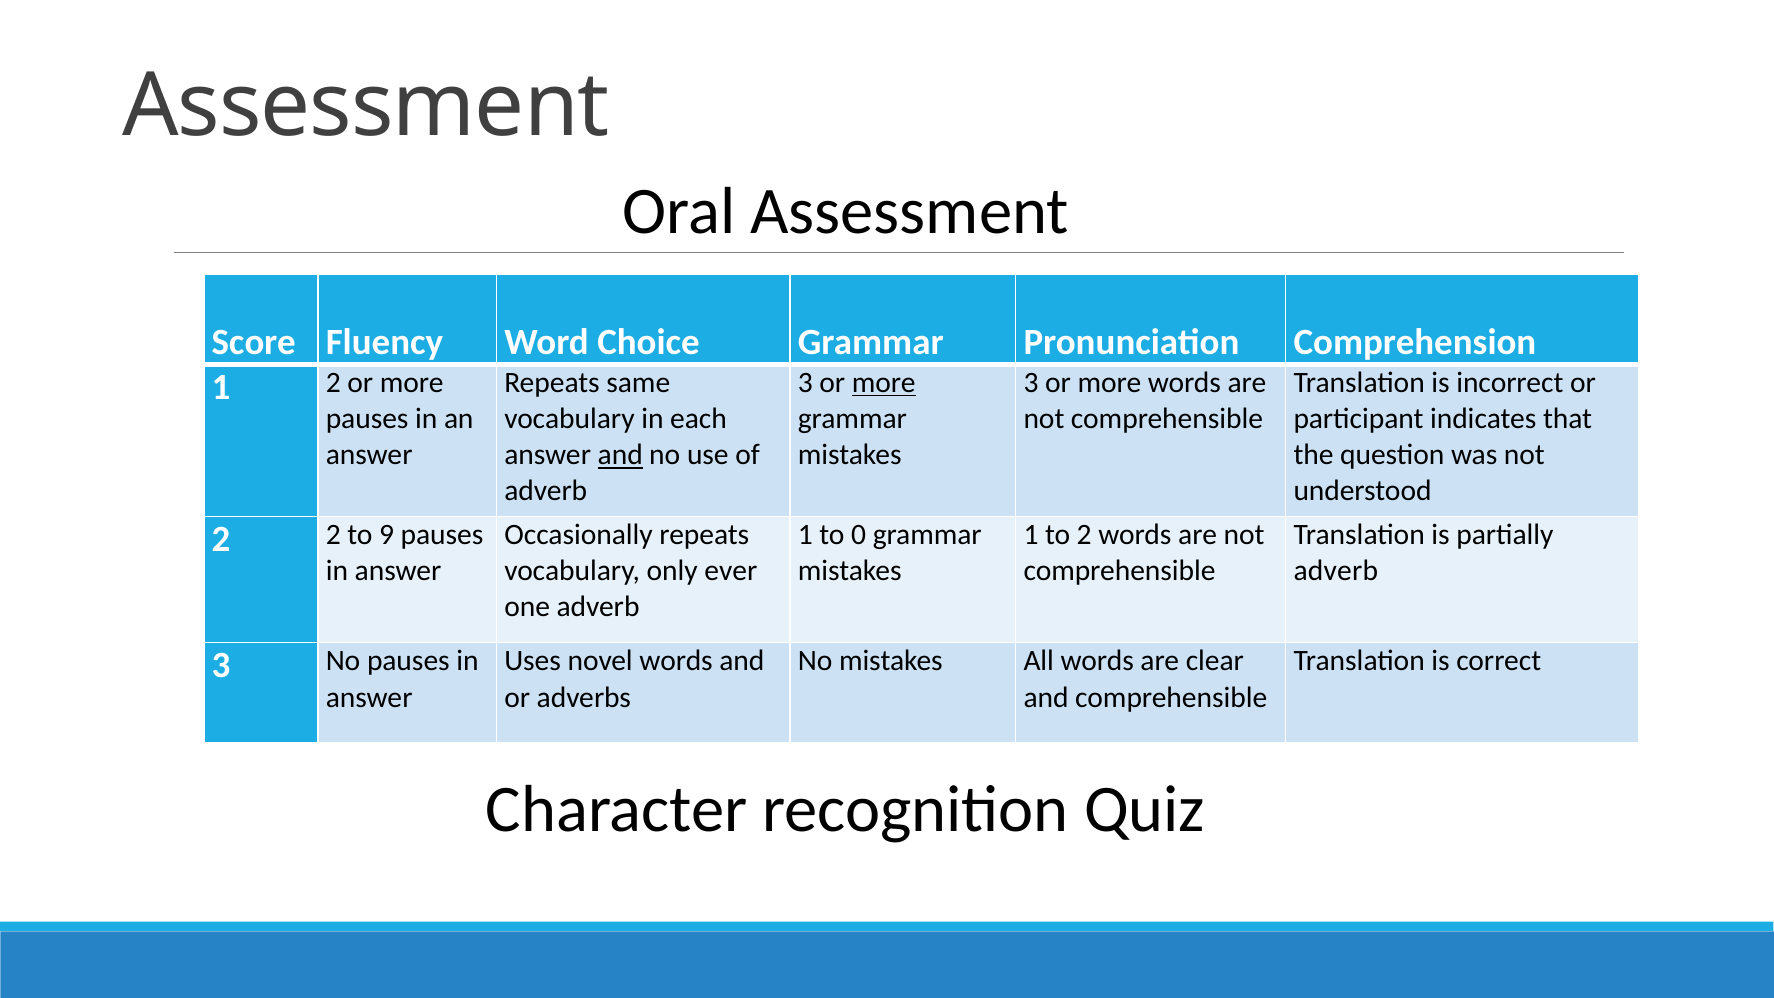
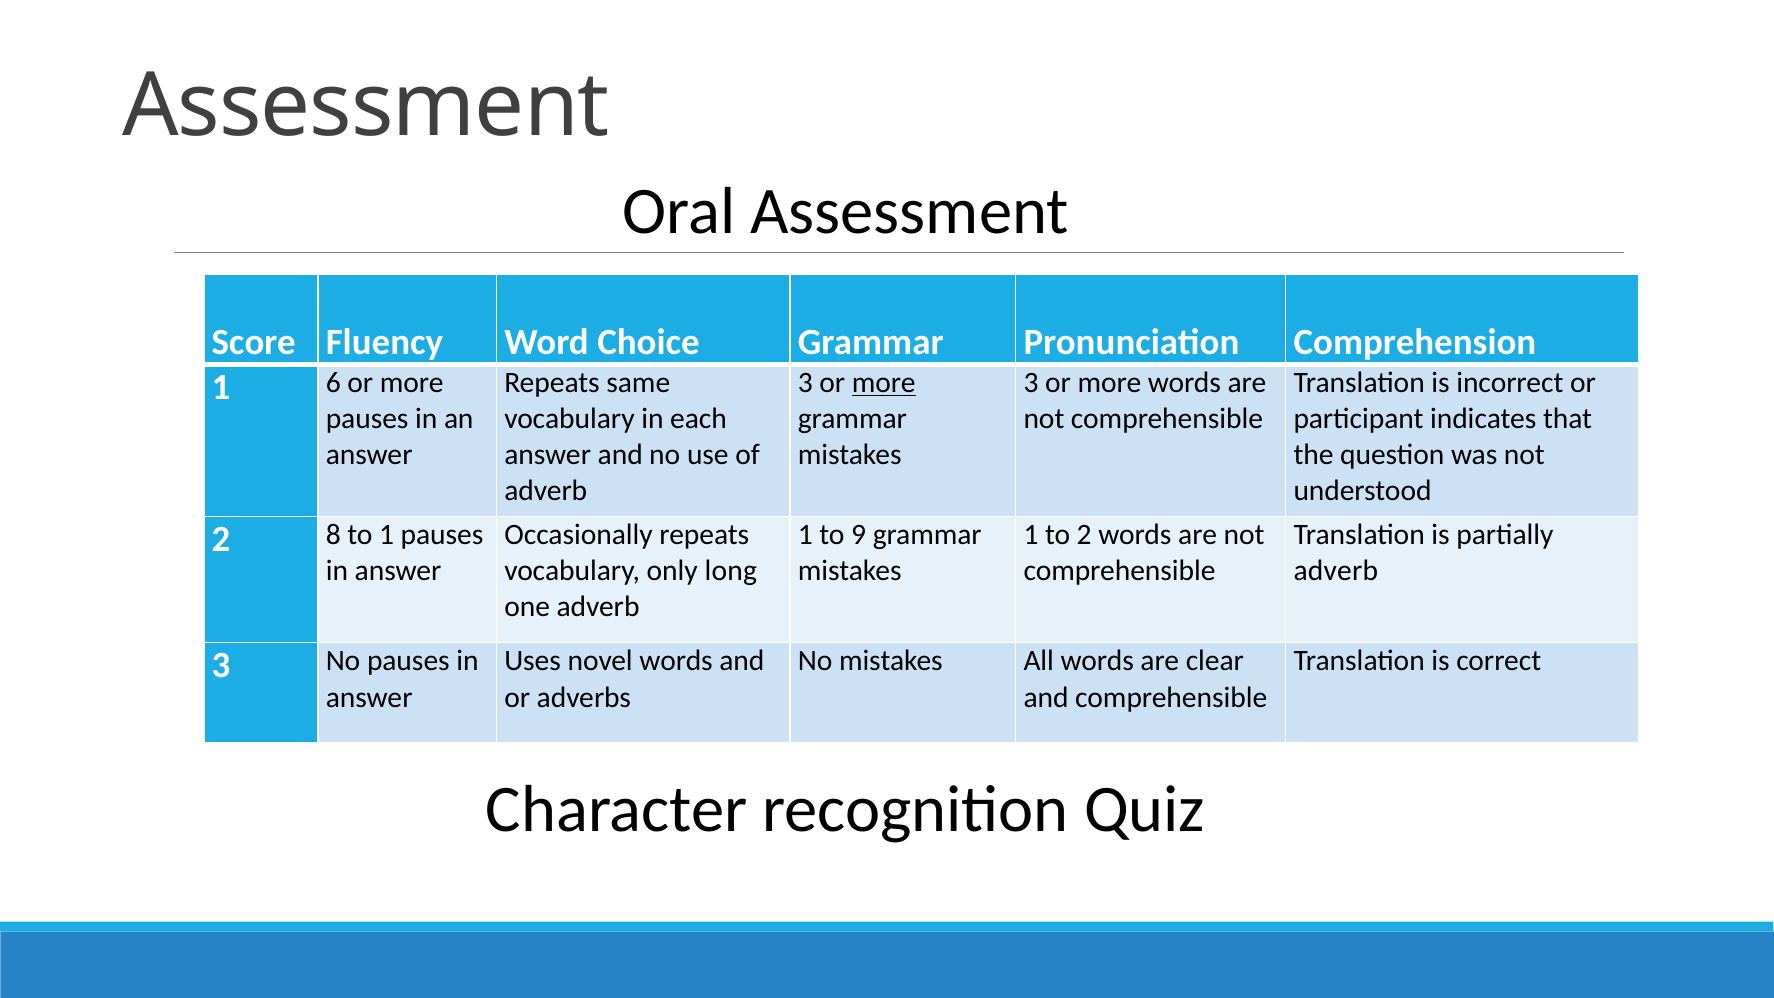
1 2: 2 -> 6 (333, 383)
and underline: present -> none (620, 455)
0: 0 -> 9 (859, 535)
2 2: 2 -> 8 (333, 535)
to 9: 9 -> 1 (386, 535)
ever: ever -> long (731, 571)
